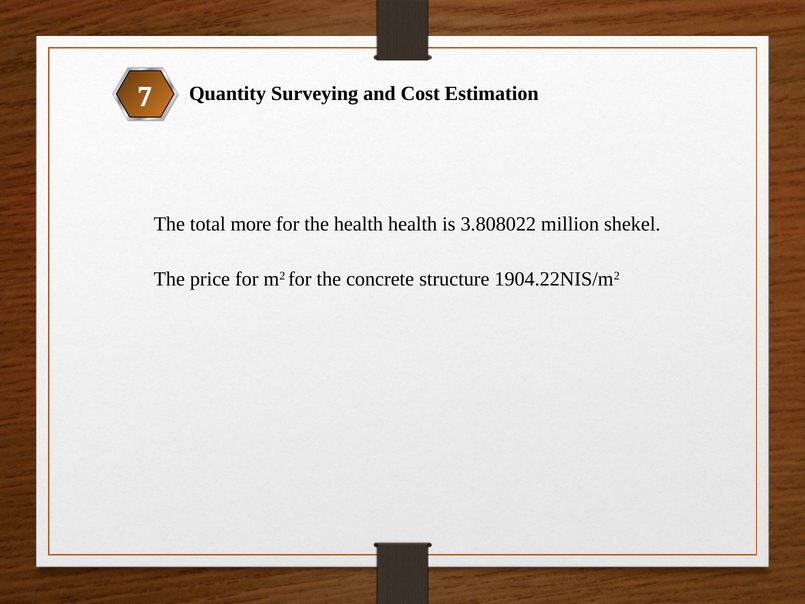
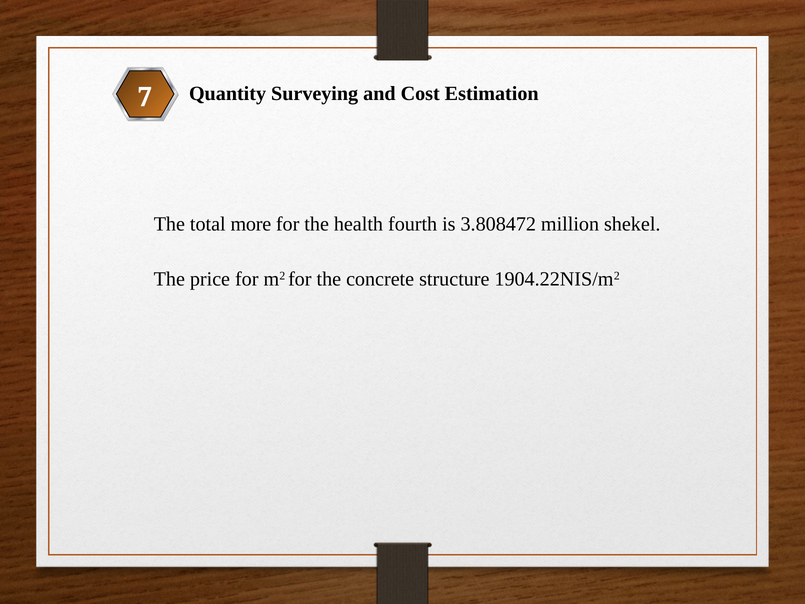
health health: health -> fourth (413, 224)
3.808022: 3.808022 -> 3.808472 (498, 224)
